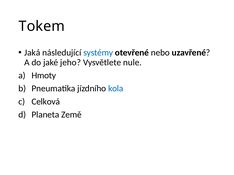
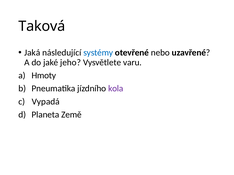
Tokem: Tokem -> Taková (42, 26)
nule: nule -> varu (132, 63)
kola colour: blue -> purple (116, 89)
Celková: Celková -> Vypadá (46, 102)
